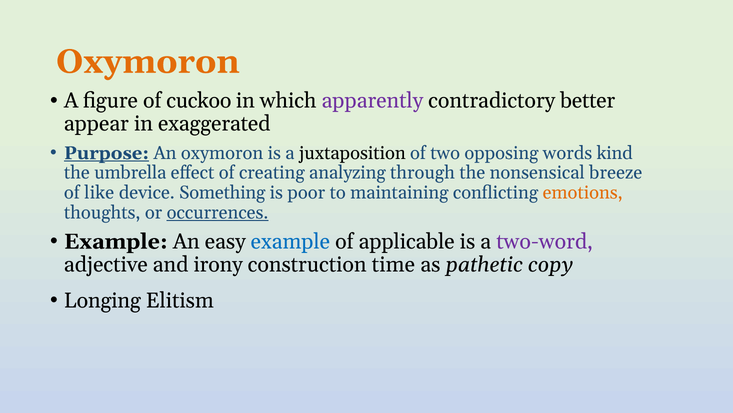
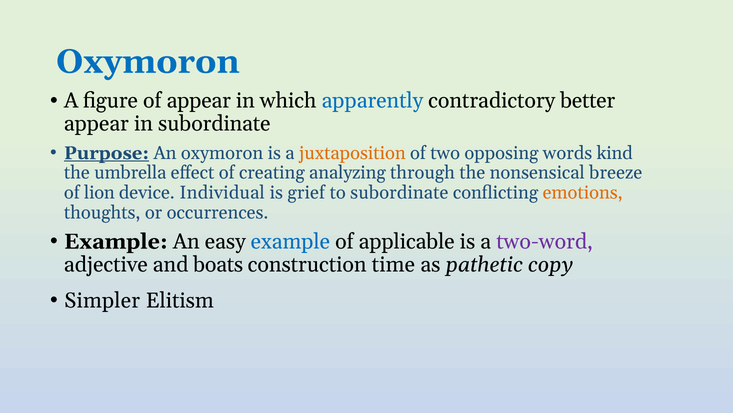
Oxymoron colour: orange -> blue (148, 62)
of cuckoo: cuckoo -> appear (199, 101)
apparently colour: purple -> blue (372, 101)
in exaggerated: exaggerated -> subordinate (214, 124)
juxtaposition colour: black -> orange (352, 153)
like: like -> lion (99, 192)
Something: Something -> Individual (222, 192)
poor: poor -> grief (306, 192)
to maintaining: maintaining -> subordinate (399, 192)
occurrences underline: present -> none (218, 212)
irony: irony -> boats (218, 264)
Longing: Longing -> Simpler (102, 300)
